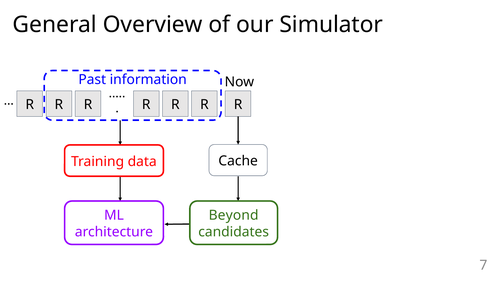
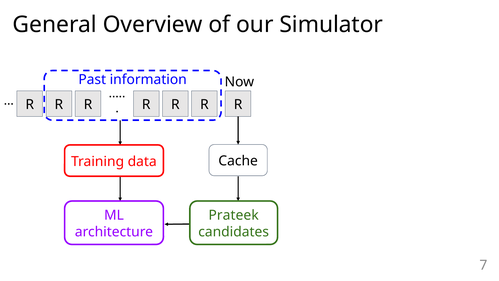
Beyond: Beyond -> Prateek (234, 215)
